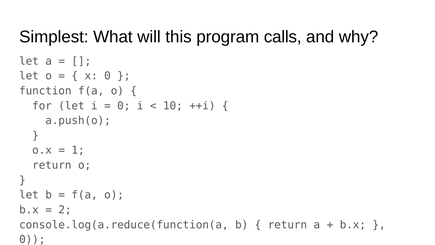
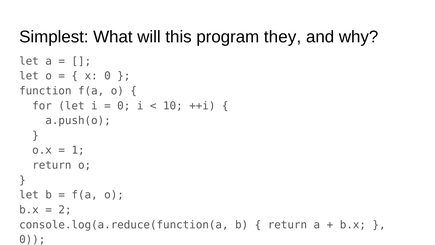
calls: calls -> they (283, 37)
